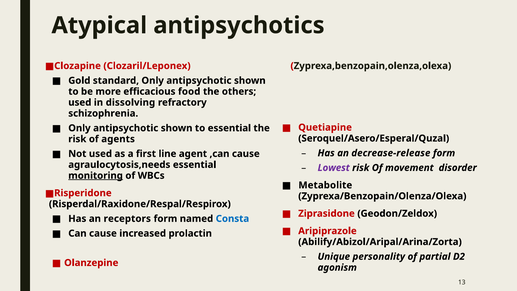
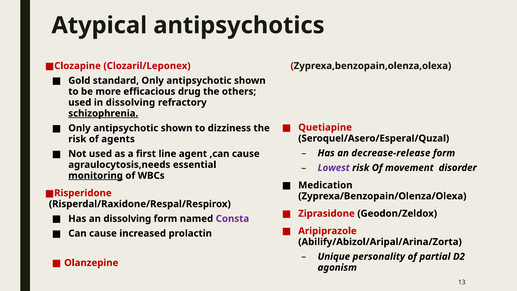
food: food -> drug (189, 91)
schizophrenia underline: none -> present (103, 113)
to essential: essential -> dizziness (229, 128)
Metabolite: Metabolite -> Medication (325, 185)
an receptors: receptors -> dissolving (127, 219)
Consta colour: blue -> purple (232, 219)
